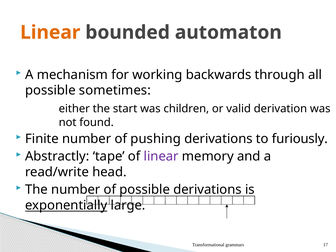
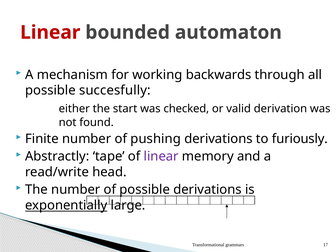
Linear colour: orange -> red (50, 32)
sometimes: sometimes -> succesfully (115, 90)
children: children -> checked (186, 109)
